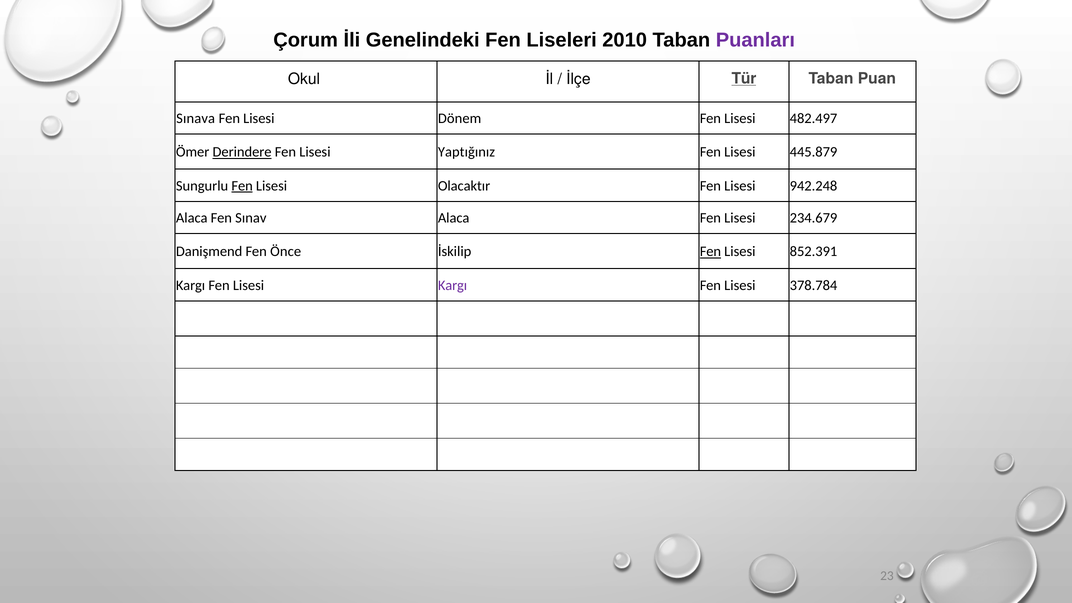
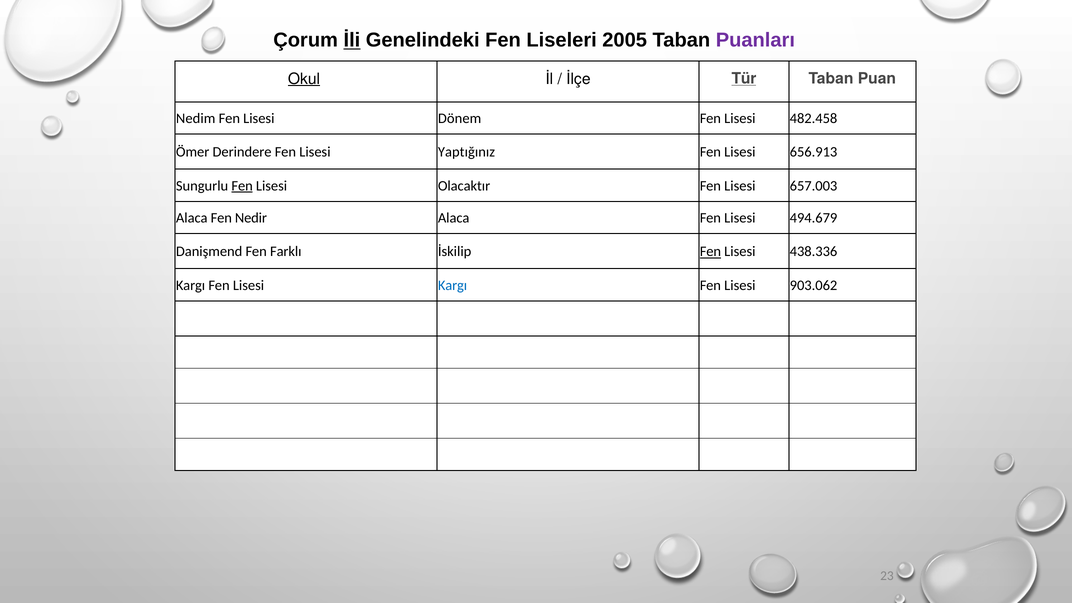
İli underline: none -> present (352, 40)
2010: 2010 -> 2005 (625, 40)
Okul underline: none -> present (304, 79)
Sınava: Sınava -> Nedim (196, 119)
482.497: 482.497 -> 482.458 (814, 119)
Derindere underline: present -> none (242, 152)
445.879: 445.879 -> 656.913 (814, 152)
942.248: 942.248 -> 657.003 (814, 186)
Sınav: Sınav -> Nedir (251, 218)
234.679: 234.679 -> 494.679 (814, 218)
Önce: Önce -> Farklı (286, 252)
852.391: 852.391 -> 438.336 (814, 252)
Kargı colour: purple -> blue (453, 285)
378.784: 378.784 -> 903.062 (814, 285)
